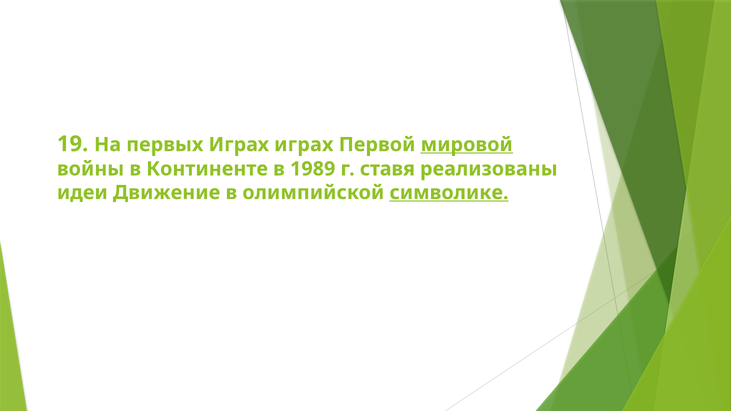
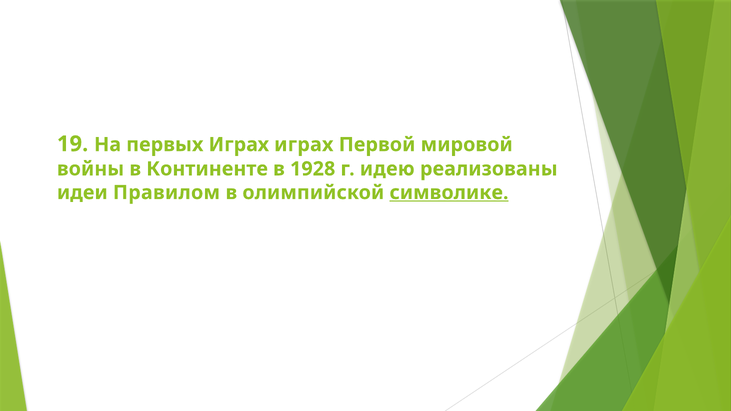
мировой underline: present -> none (467, 145)
1989: 1989 -> 1928 (313, 169)
ставя: ставя -> идею (387, 169)
Движение: Движение -> Правилом (166, 193)
